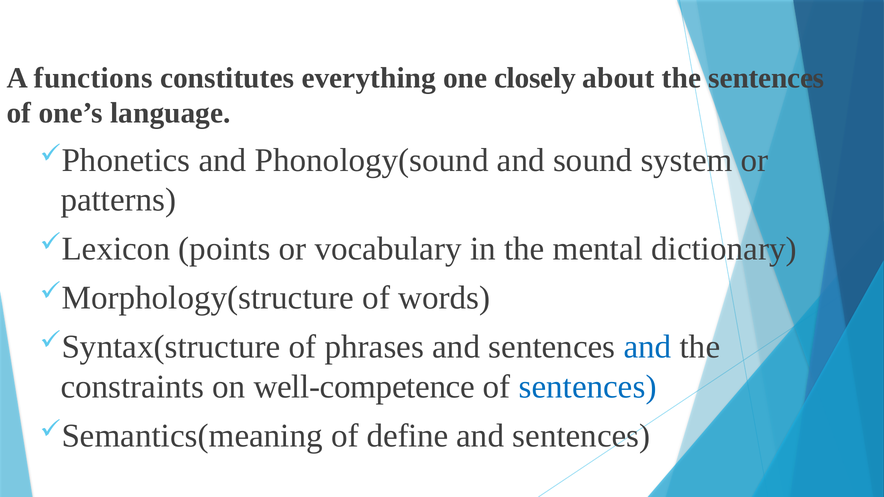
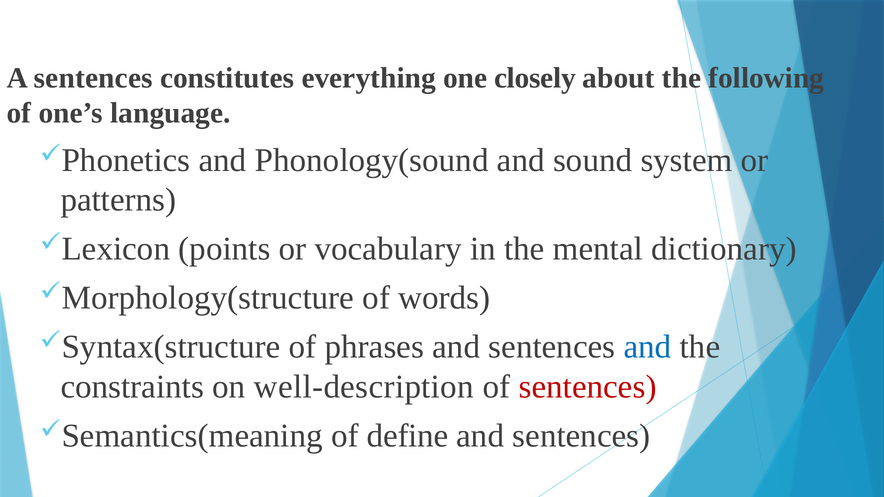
A functions: functions -> sentences (93, 78)
the sentences: sentences -> following (766, 78)
well-competence: well-competence -> well-description (364, 387)
sentences colour: blue -> red (588, 387)
